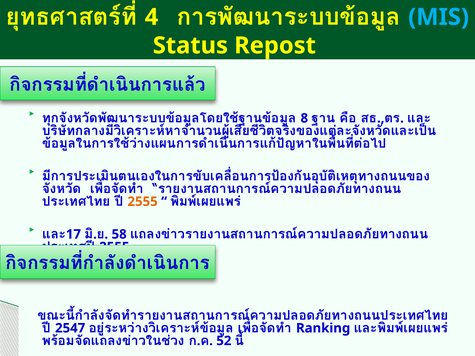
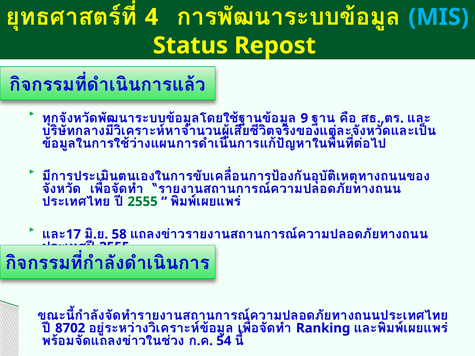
8: 8 -> 9 (304, 118)
2555 colour: orange -> green (143, 202)
2547: 2547 -> 8702 (70, 328)
52: 52 -> 54 (224, 341)
